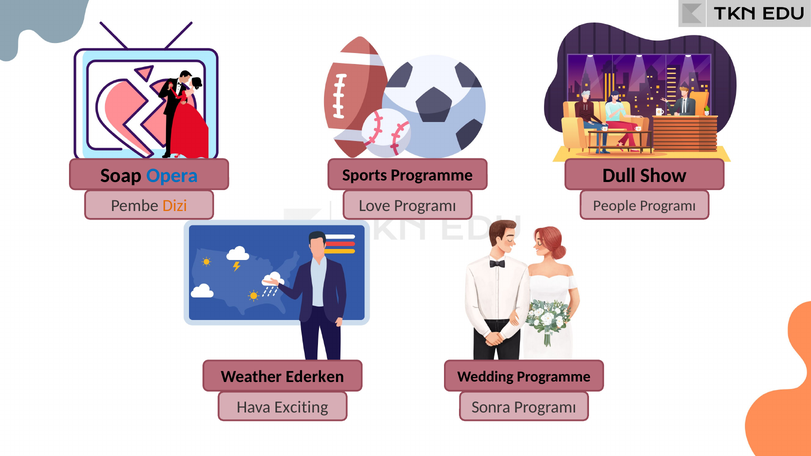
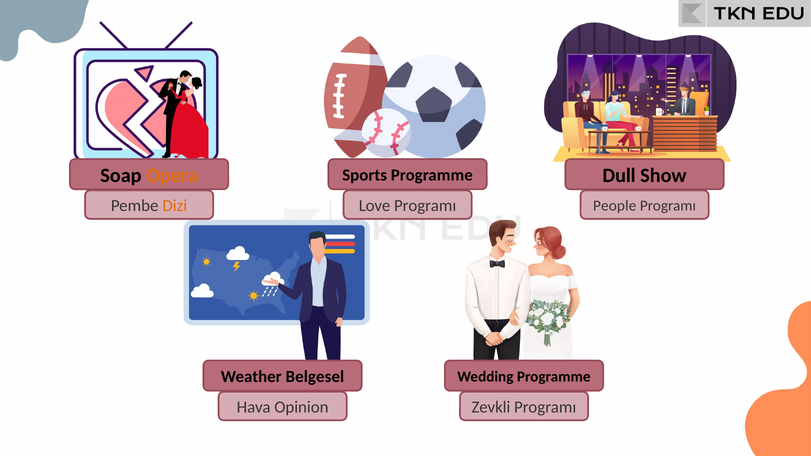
Opera colour: blue -> orange (172, 176)
Ederken: Ederken -> Belgesel (315, 377)
Exciting: Exciting -> Opinion (301, 407)
Sonra: Sonra -> Zevkli (491, 407)
